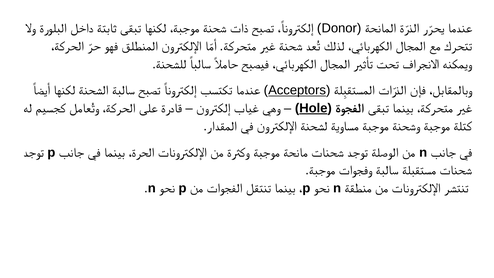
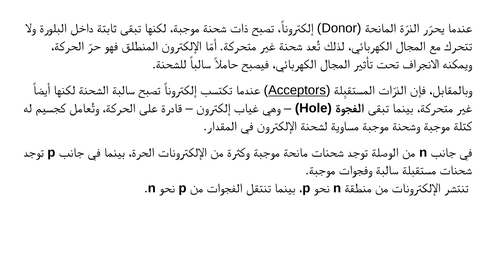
Hole underline: present -> none (313, 108)
